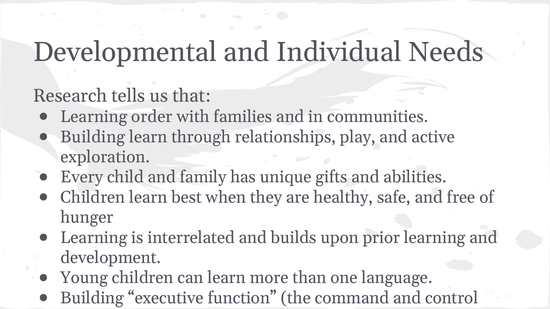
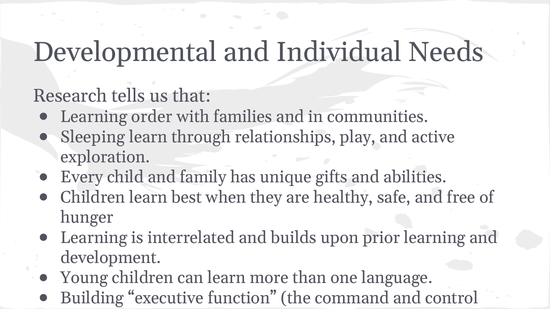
Building: Building -> Sleeping (93, 137)
